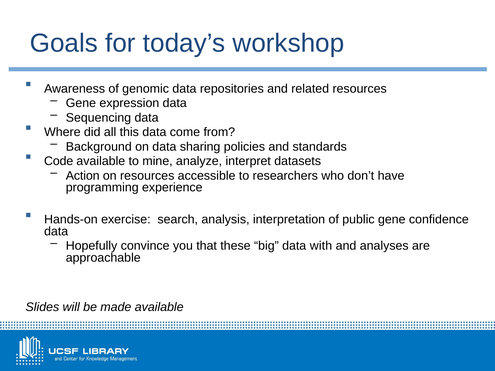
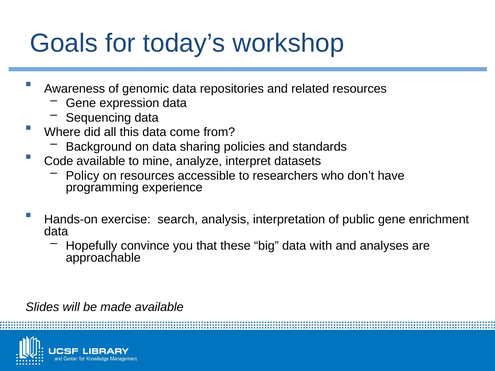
Action: Action -> Policy (83, 176)
confidence: confidence -> enrichment (439, 220)
